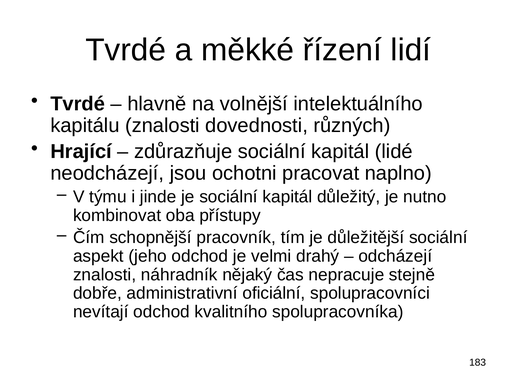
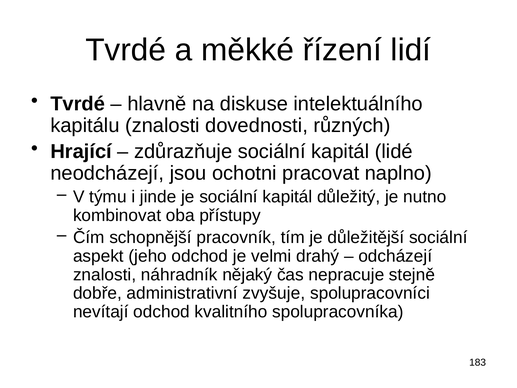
volnější: volnější -> diskuse (254, 104)
oficiální: oficiální -> zvyšuje (274, 293)
